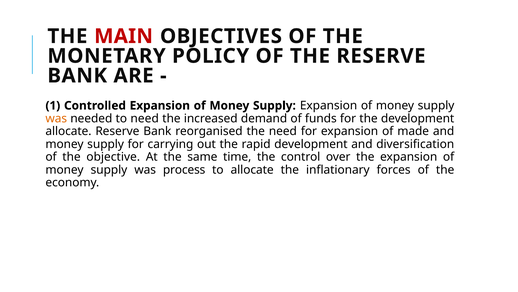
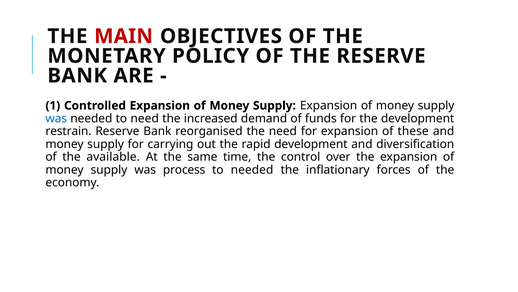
was colour: orange -> blue (56, 118)
allocate: allocate -> restrain (68, 131)
made: made -> these (413, 131)
objective: objective -> available (113, 157)
to allocate: allocate -> needed (252, 169)
